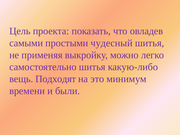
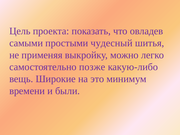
самостоятельно шитья: шитья -> позже (92, 67)
Подходят: Подходят -> Широкие (56, 79)
